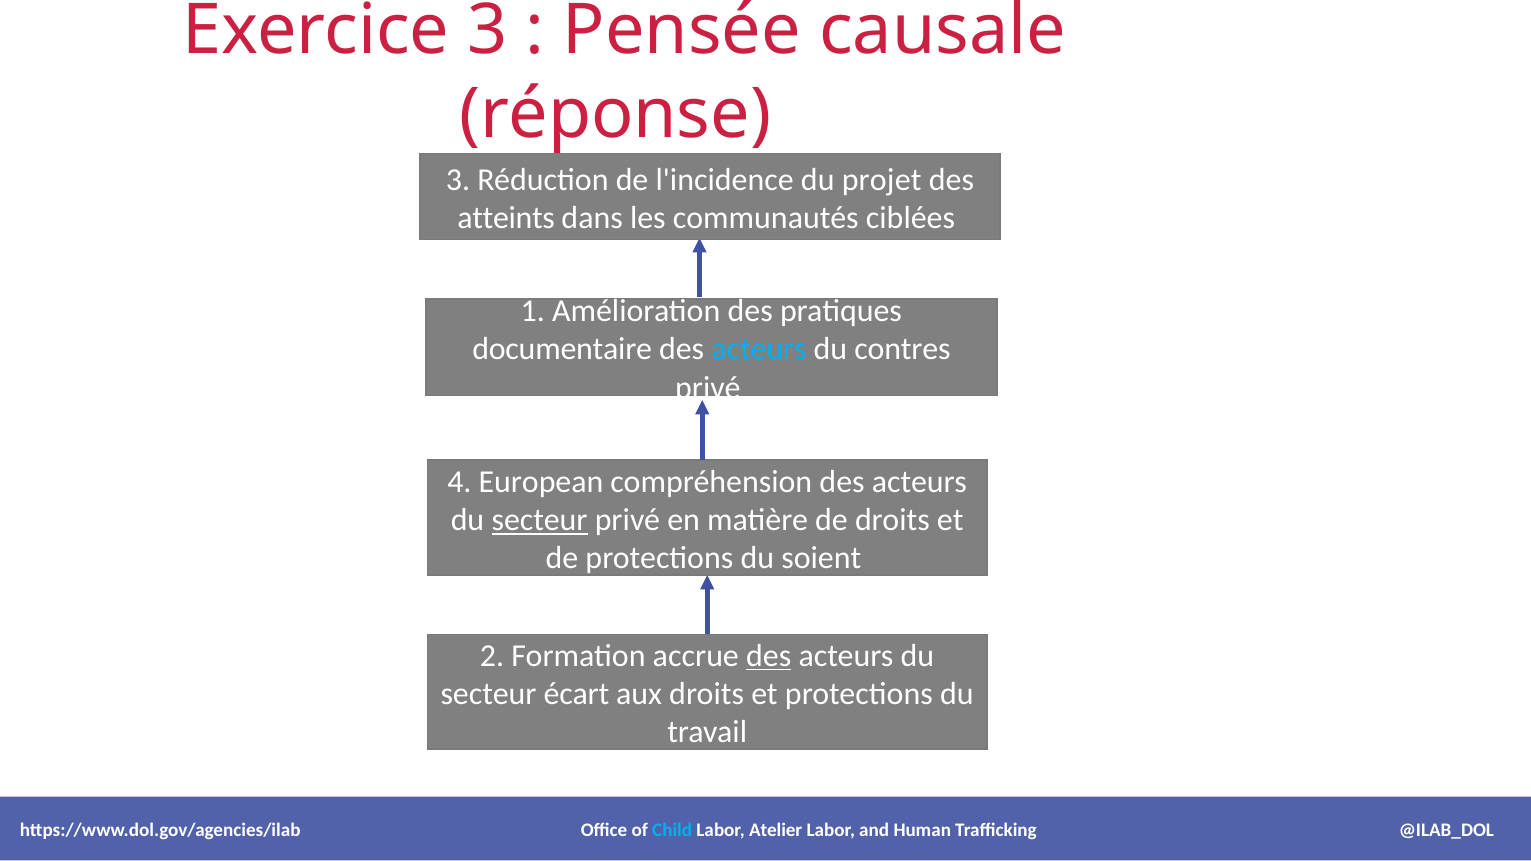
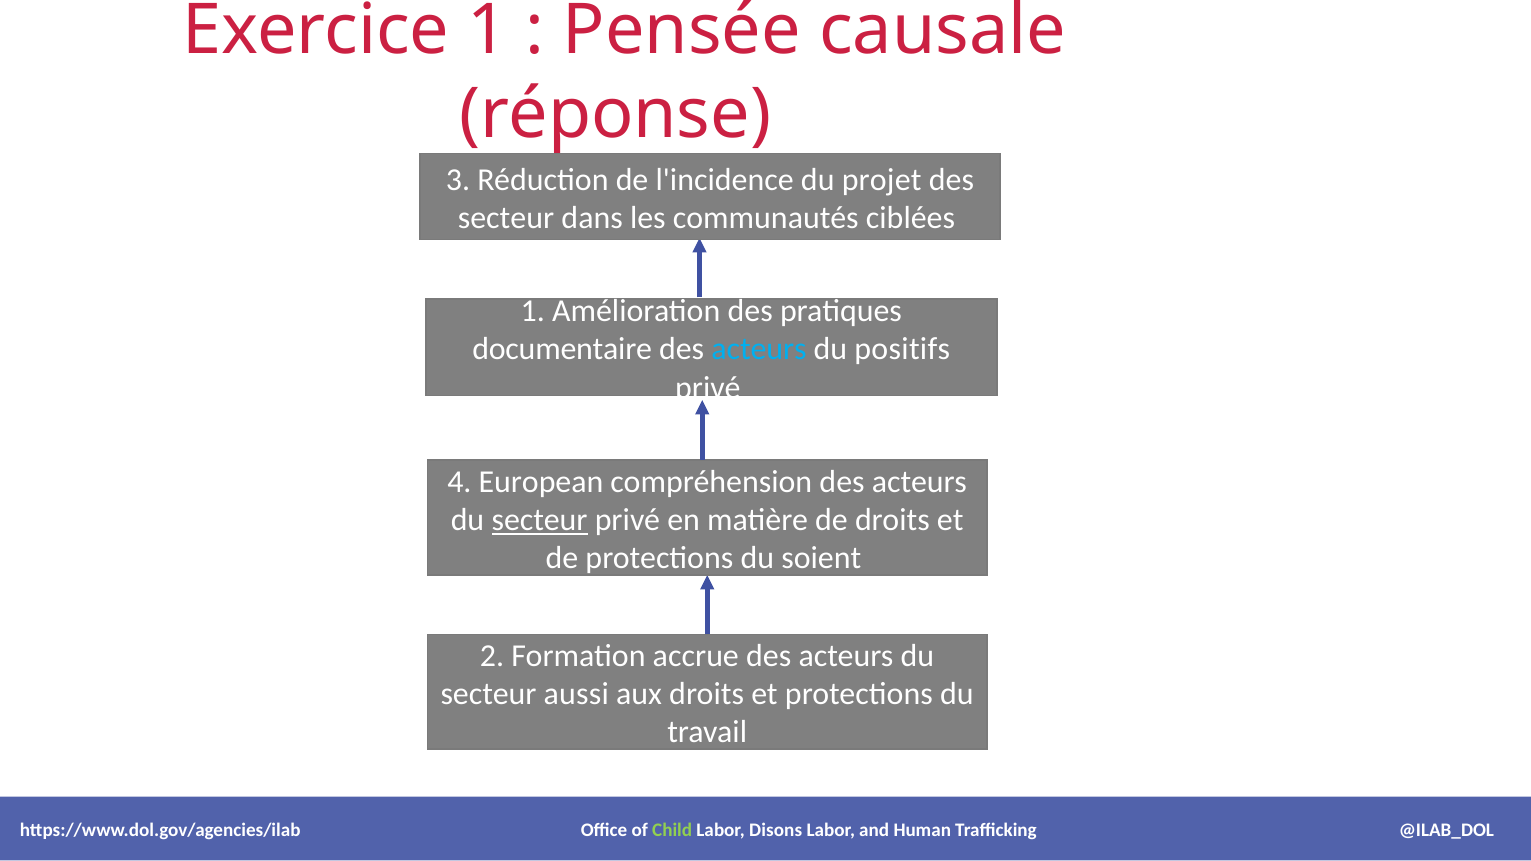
Exercice 3: 3 -> 1 (488, 30)
atteints: atteints -> secteur (506, 218)
contres: contres -> positifs (902, 350)
des underline: present -> none (769, 656)
écart: écart -> aussi (576, 694)
Child colour: light blue -> light green (672, 830)
Atelier: Atelier -> Disons (776, 830)
